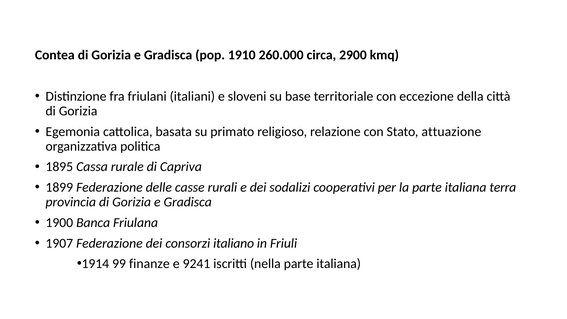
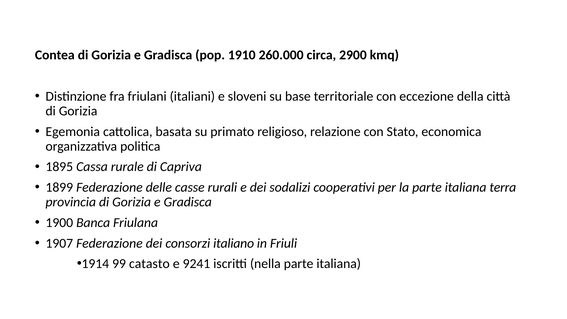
attuazione: attuazione -> economica (451, 132)
finanze: finanze -> catasto (149, 264)
